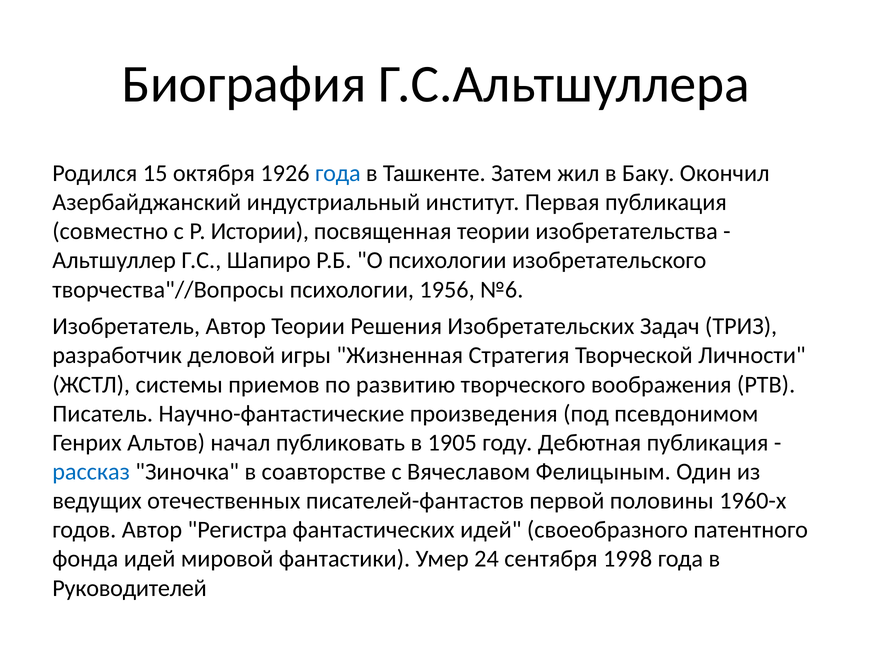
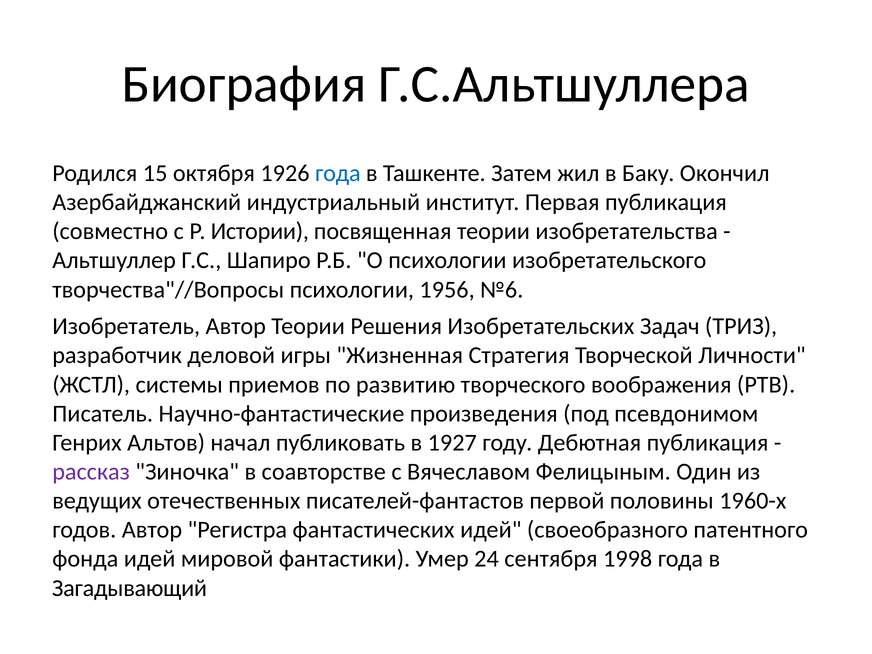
1905: 1905 -> 1927 (452, 443)
рассказ colour: blue -> purple (91, 472)
Руководителей: Руководителей -> Загадывающий (130, 588)
